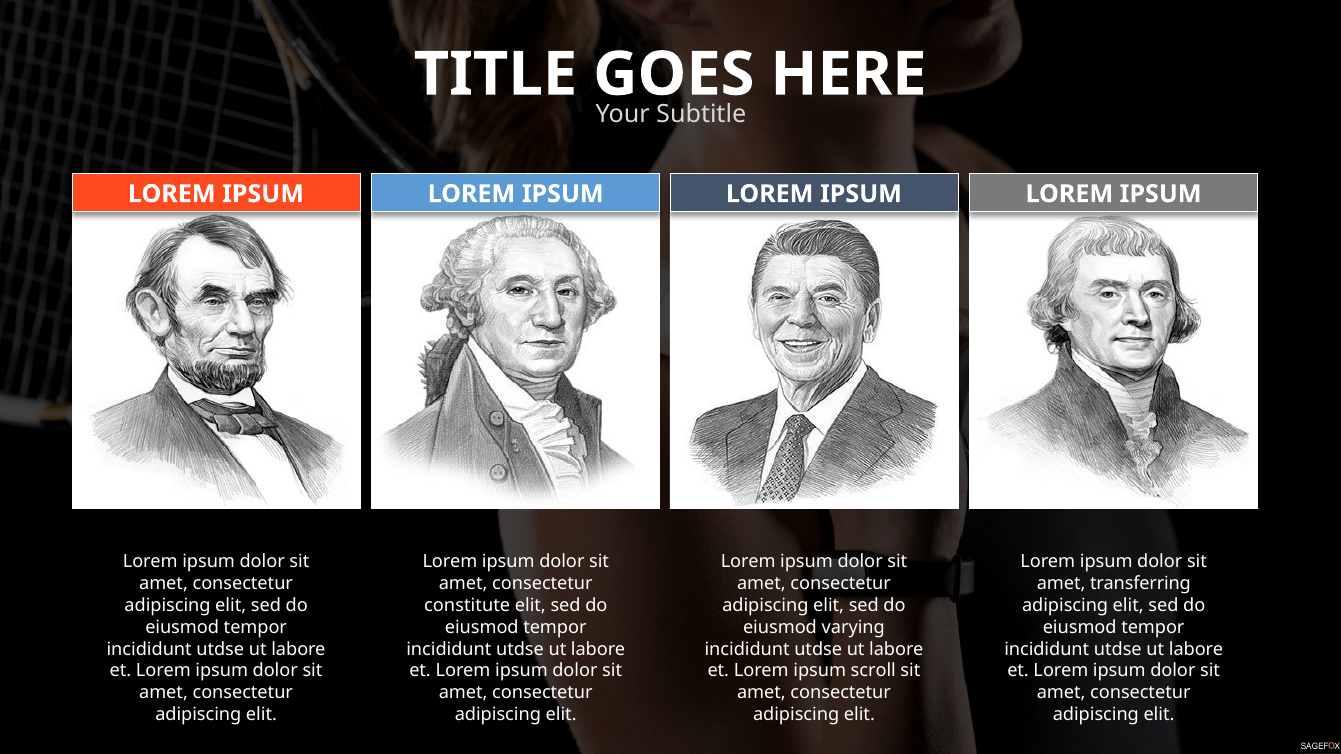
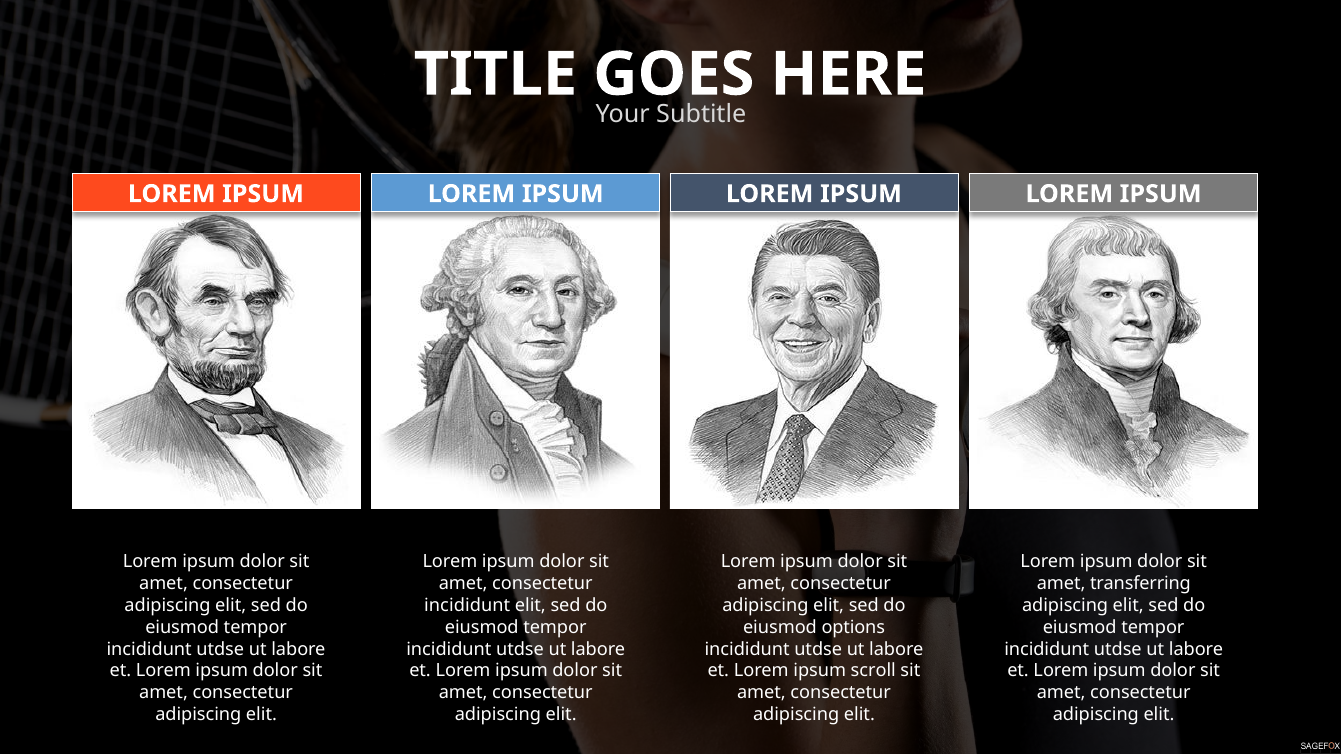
constitute: constitute -> incididunt (467, 606)
varying: varying -> options (853, 628)
